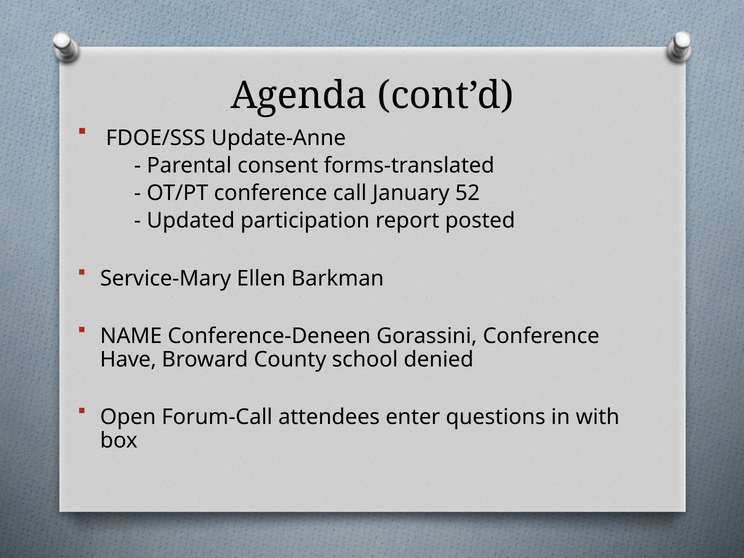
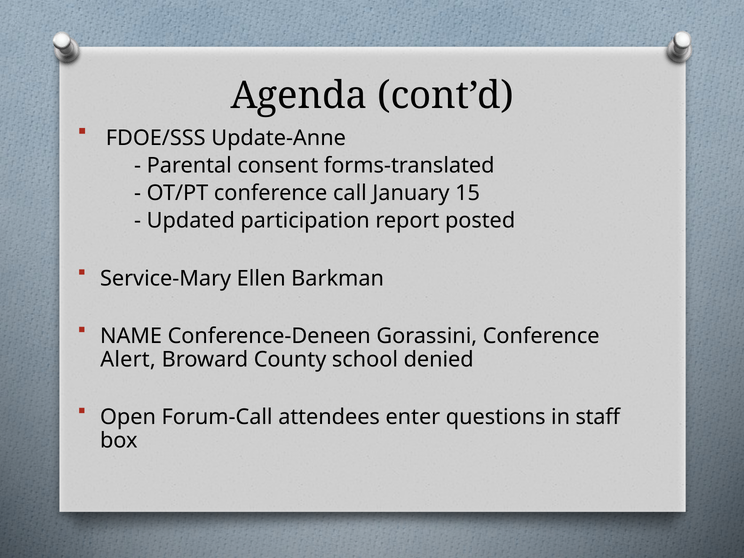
52: 52 -> 15 (468, 193)
Have: Have -> Alert (128, 359)
with: with -> staff (598, 417)
